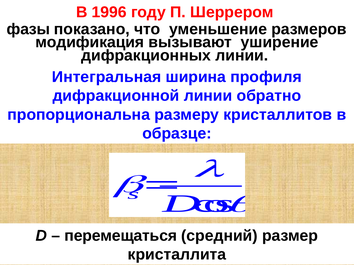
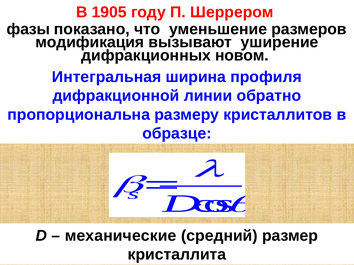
1996: 1996 -> 1905 (109, 12)
дифракционных линии: линии -> новом (242, 56)
перемещаться: перемещаться -> механические (121, 236)
